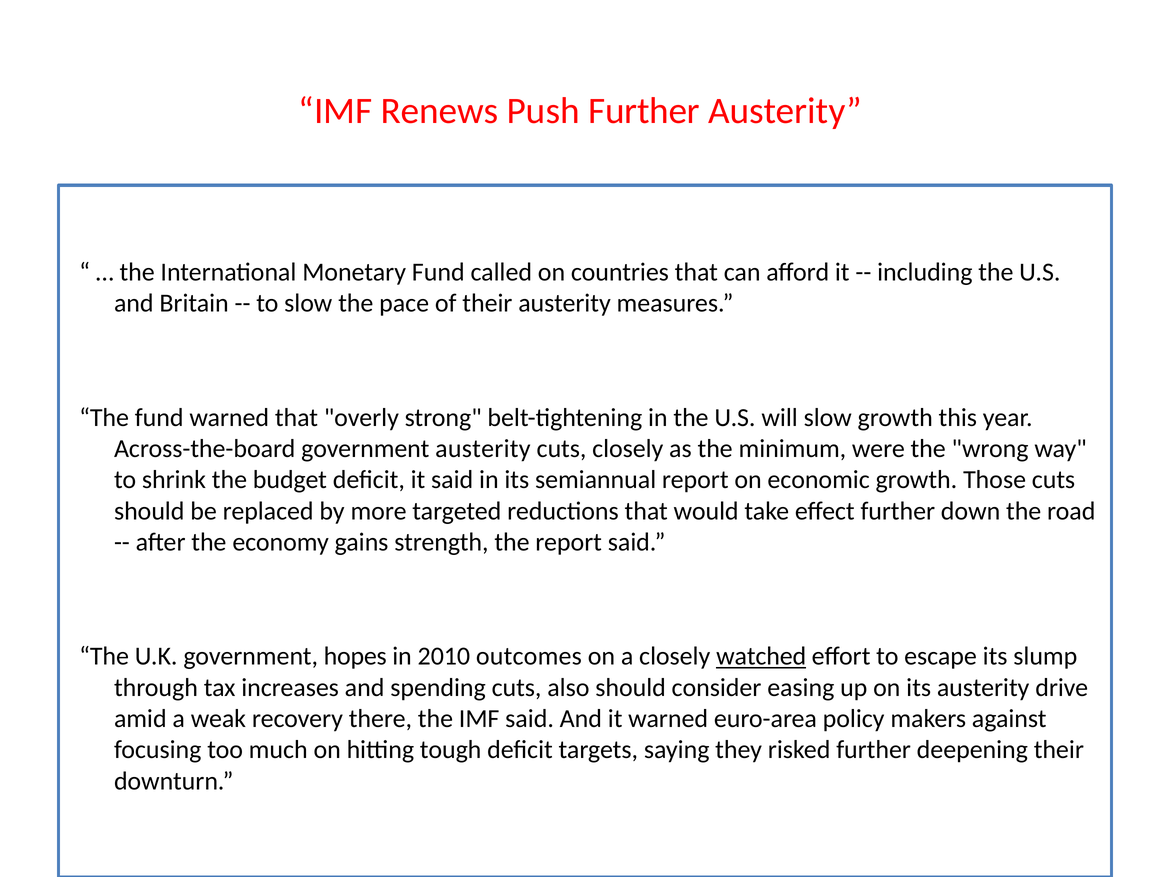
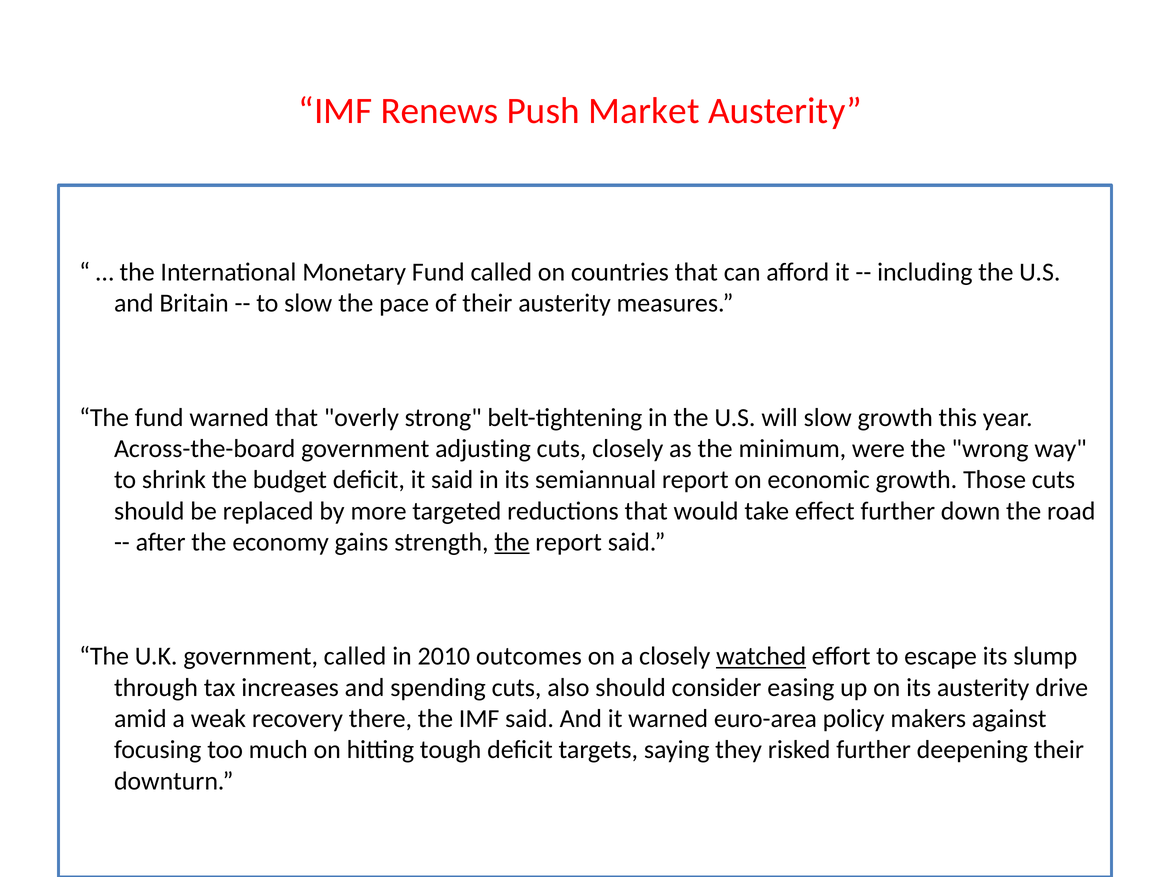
Push Further: Further -> Market (644, 111)
government austerity: austerity -> adjusting (483, 449)
the underline: none -> present (512, 542)
government hopes: hopes -> called (355, 657)
